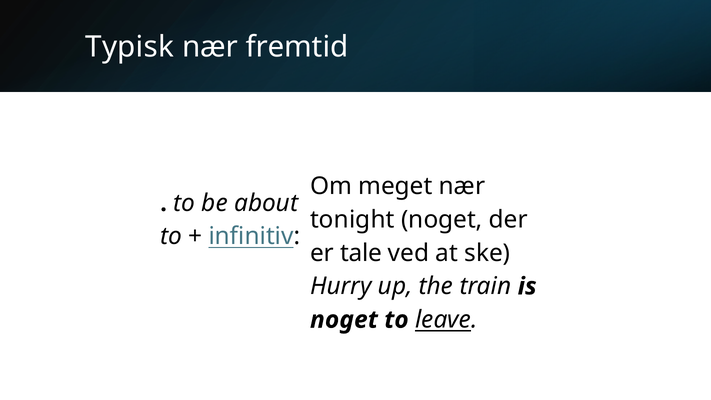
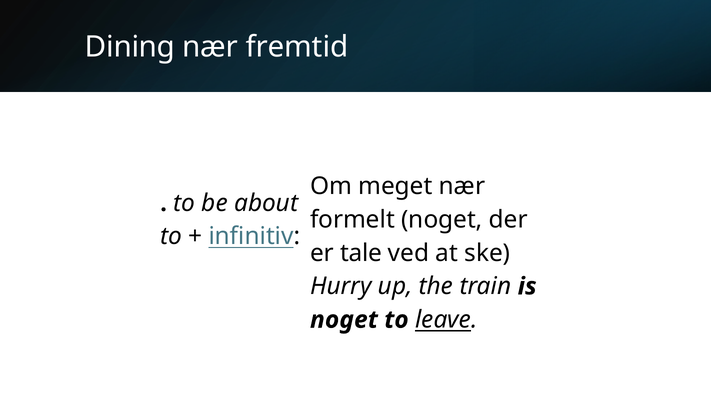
Typisk: Typisk -> Dining (130, 47)
tonight: tonight -> formelt (352, 220)
